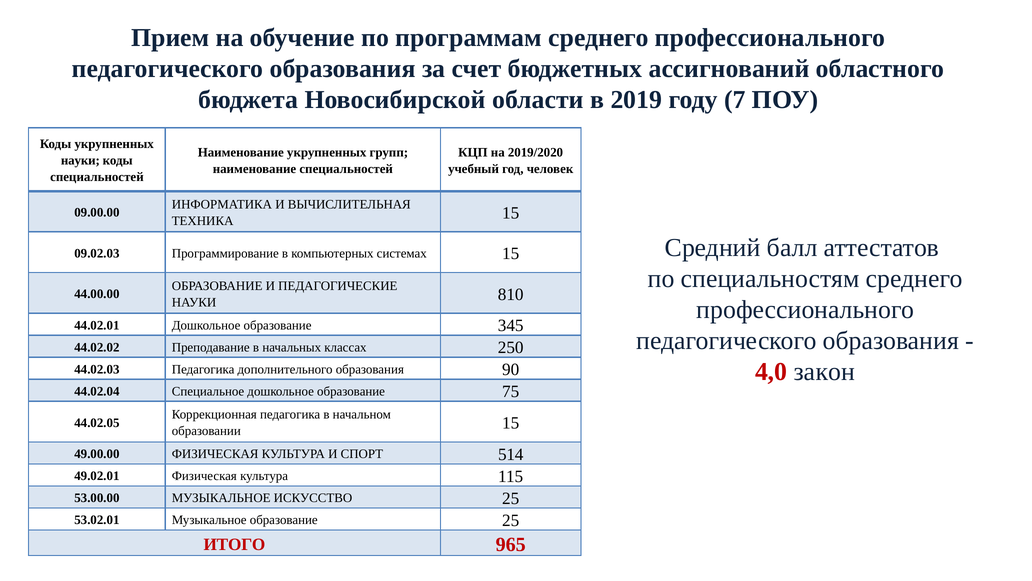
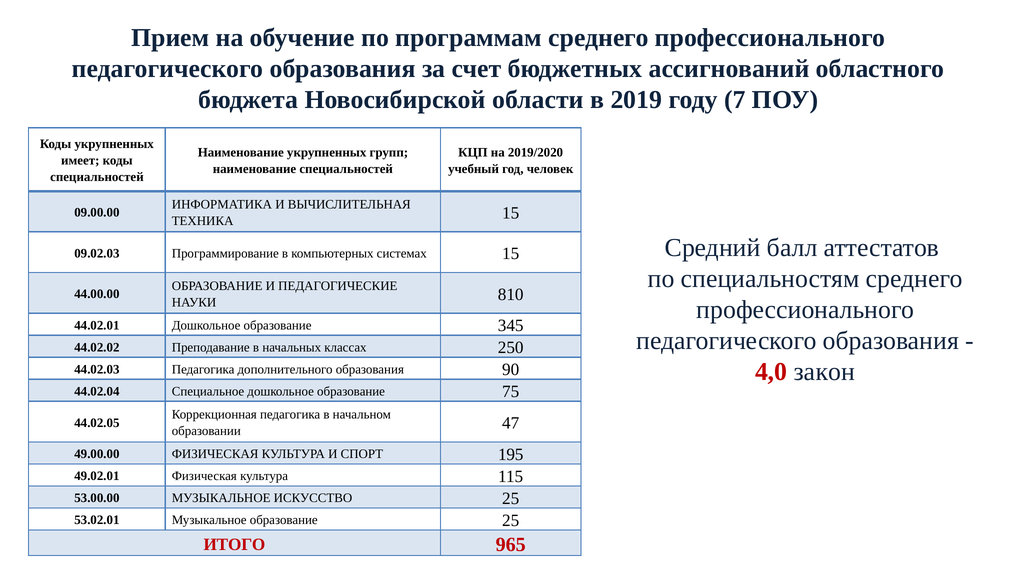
науки: науки -> имеет (80, 160)
образовании 15: 15 -> 47 (511, 423)
514: 514 -> 195 (511, 454)
